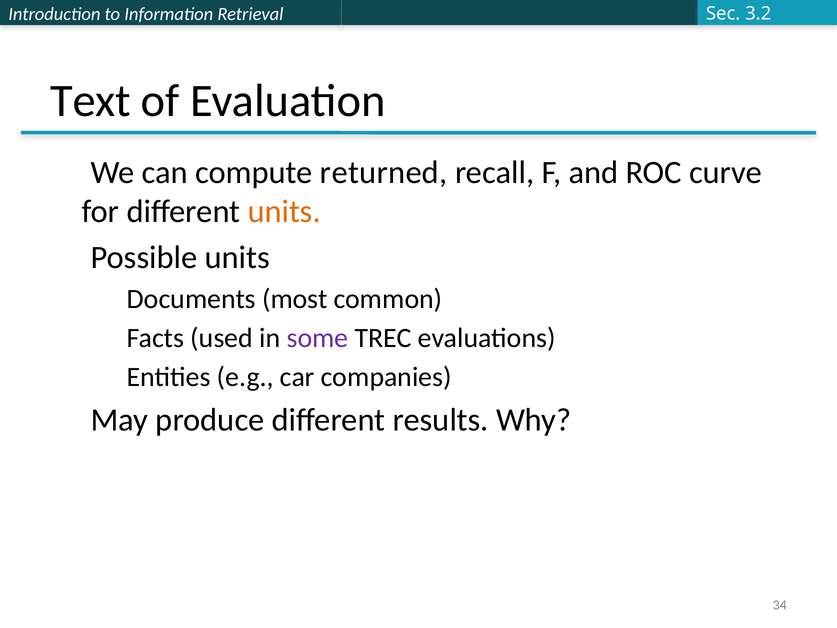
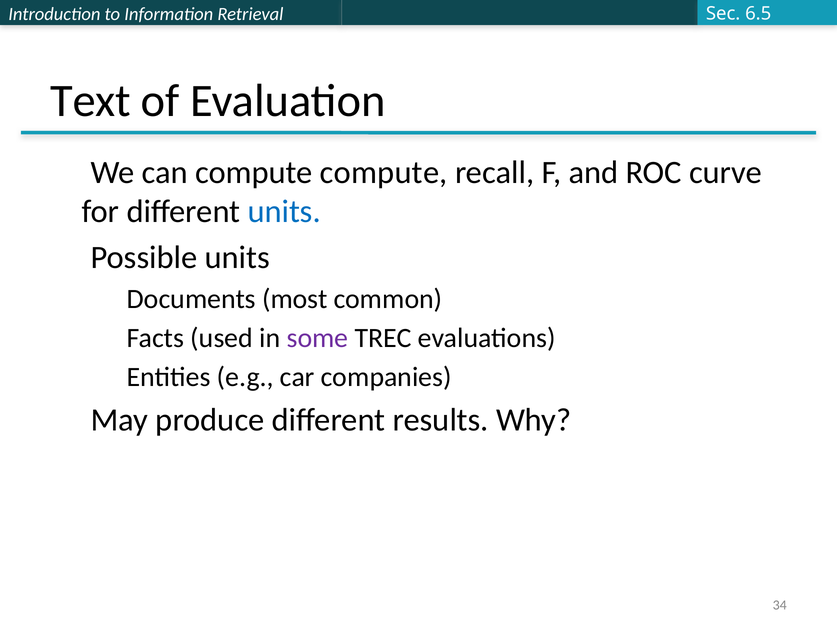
3.2: 3.2 -> 6.5 (758, 14)
compute returned: returned -> compute (384, 172)
units colour: orange -> blue (284, 212)
